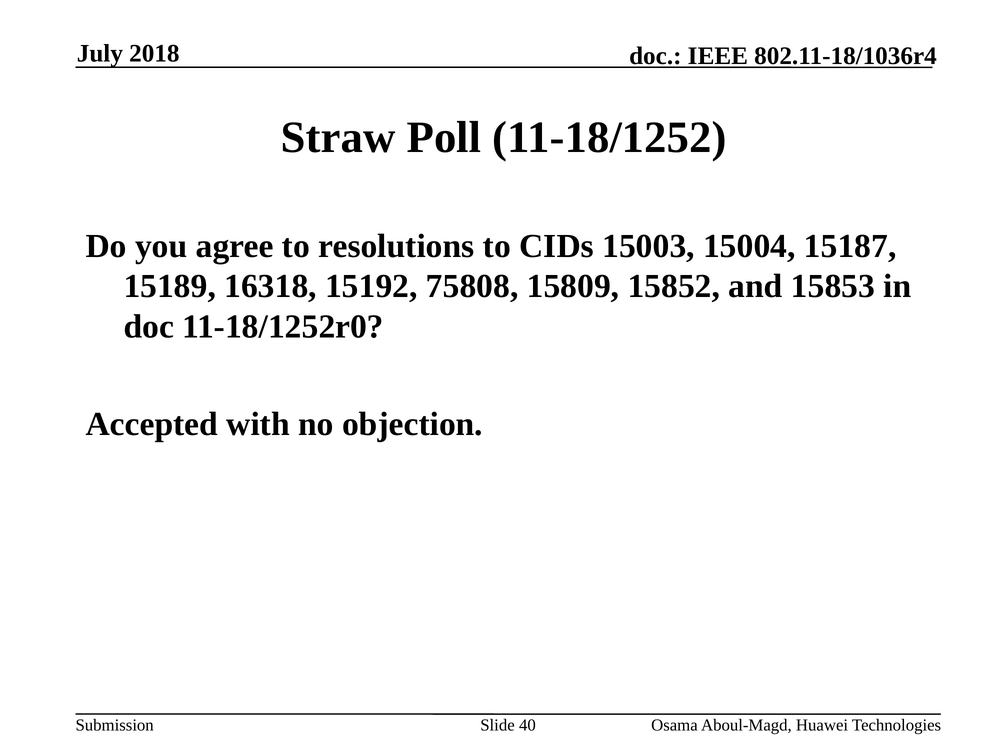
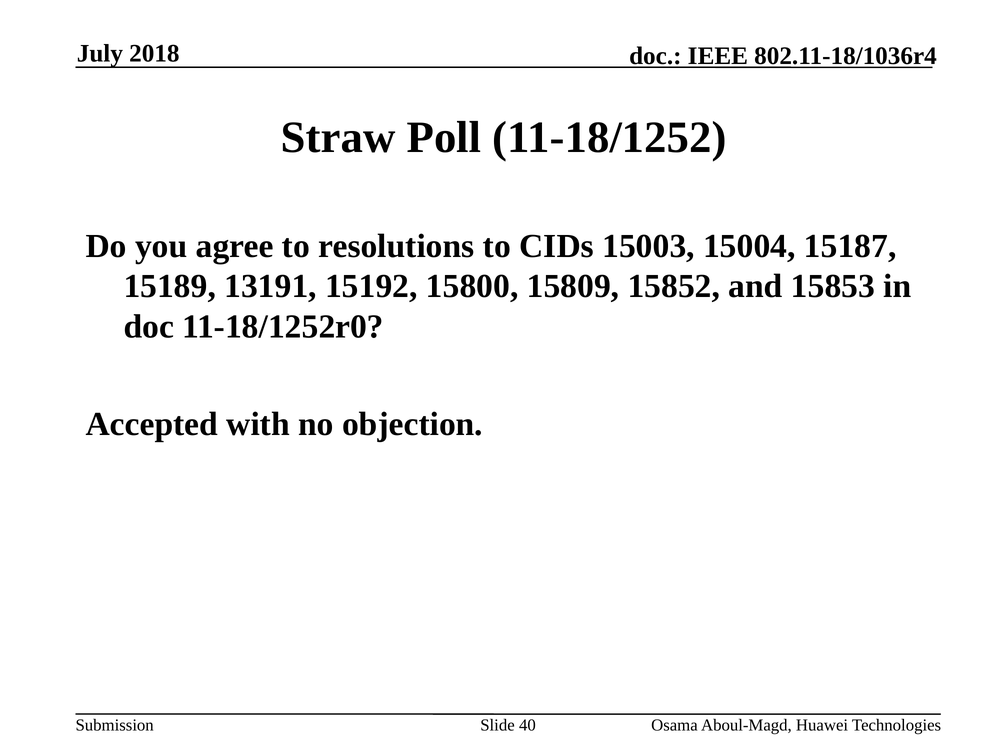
16318: 16318 -> 13191 (271, 286)
75808: 75808 -> 15800 (472, 286)
